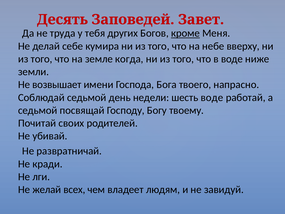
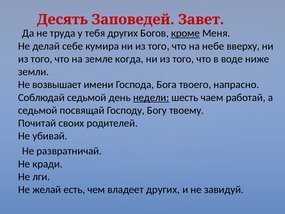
недели underline: none -> present (151, 97)
шесть воде: воде -> чаем (212, 97)
всех: всех -> есть (74, 189)
владеет людям: людям -> других (163, 189)
